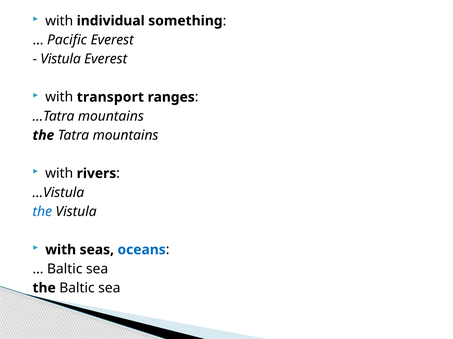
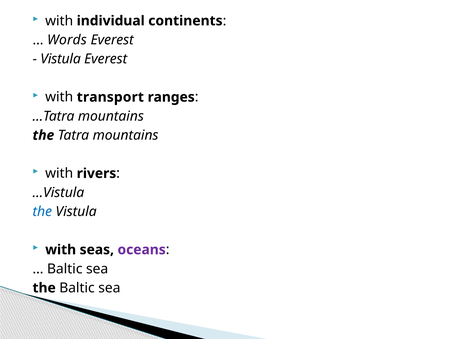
something: something -> continents (185, 21)
Pacific: Pacific -> Words (67, 40)
oceans colour: blue -> purple (142, 250)
